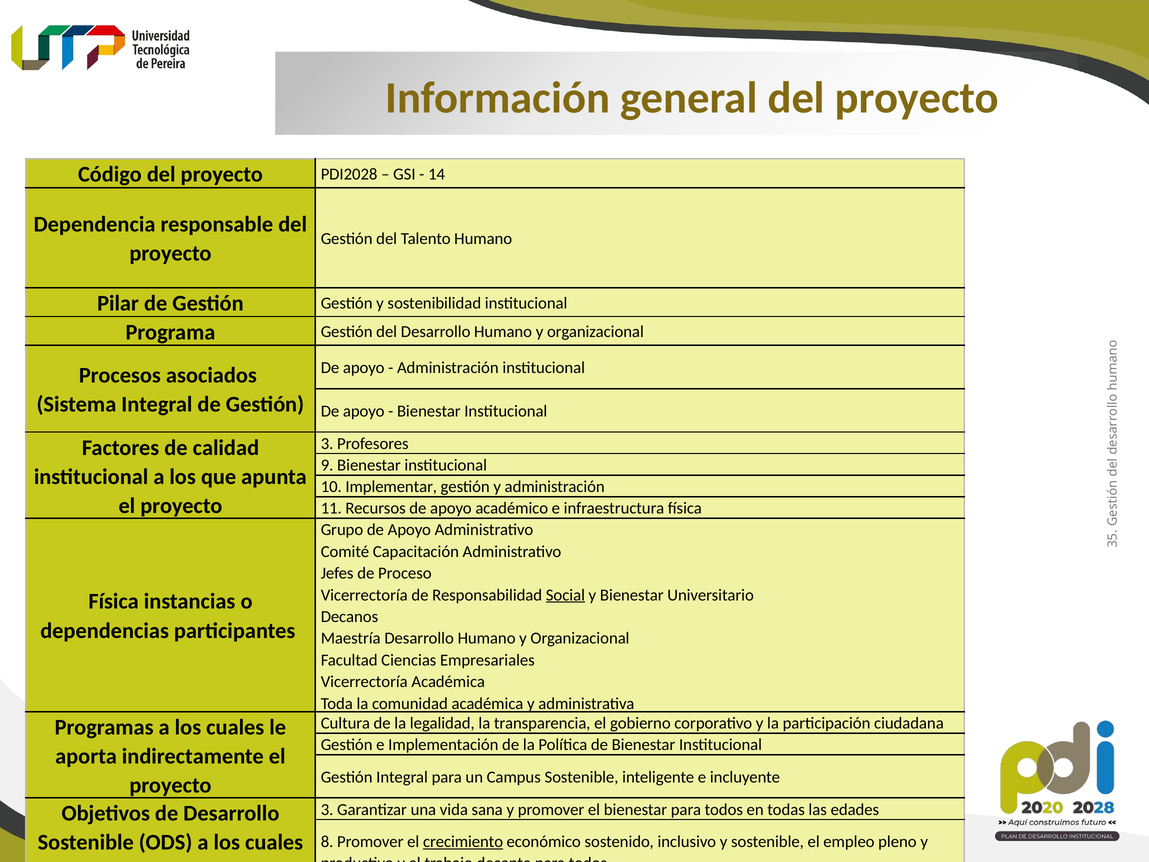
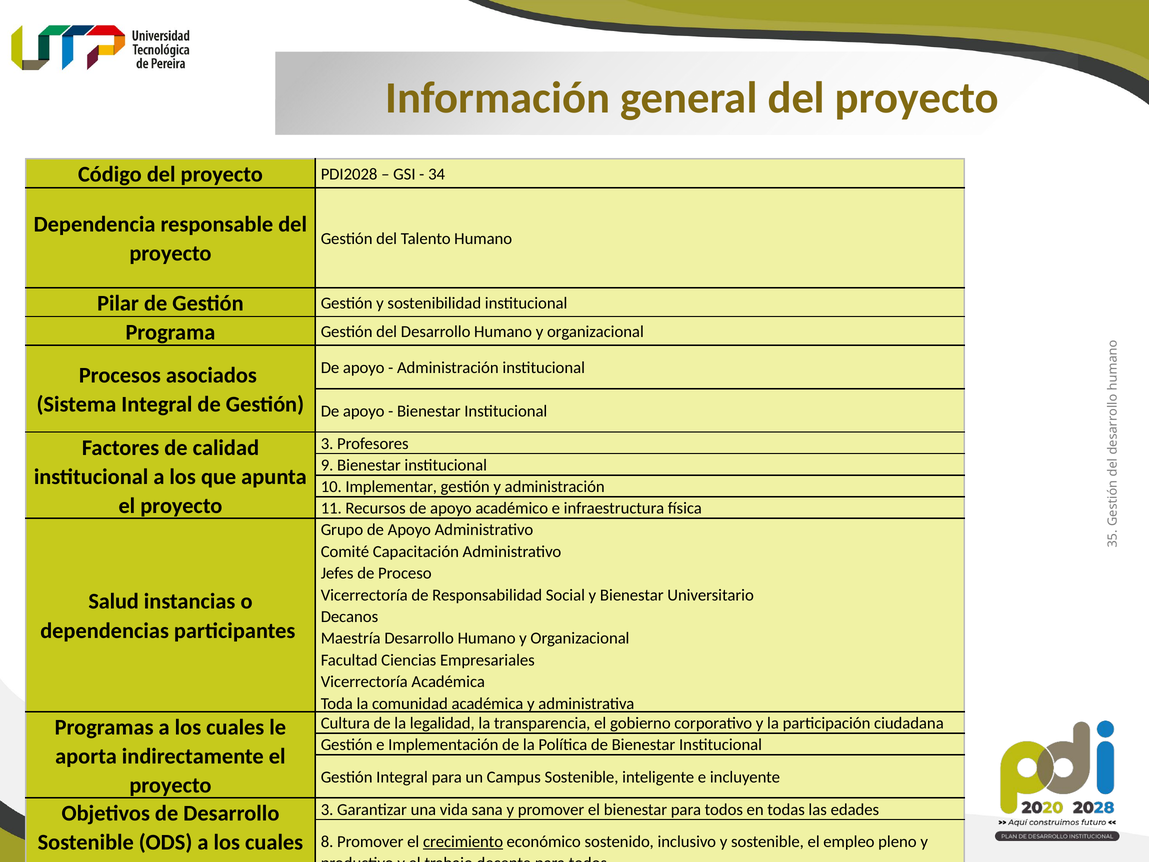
14: 14 -> 34 (437, 174)
Social underline: present -> none (565, 595)
Física: Física -> Salud (114, 601)
